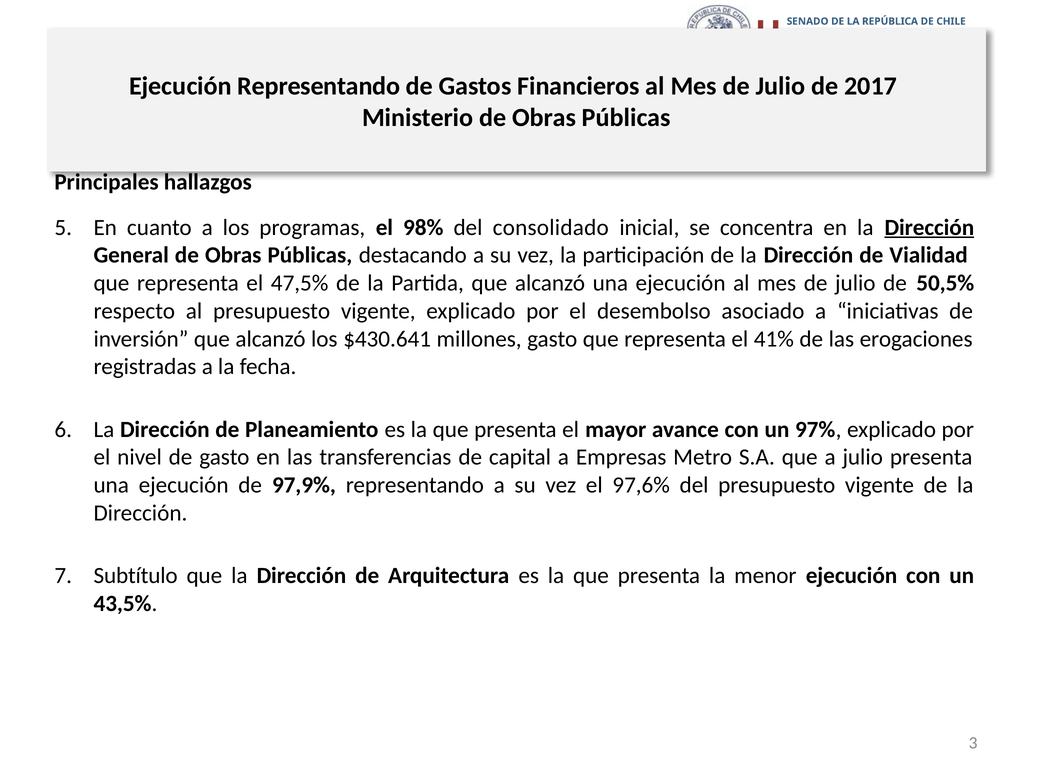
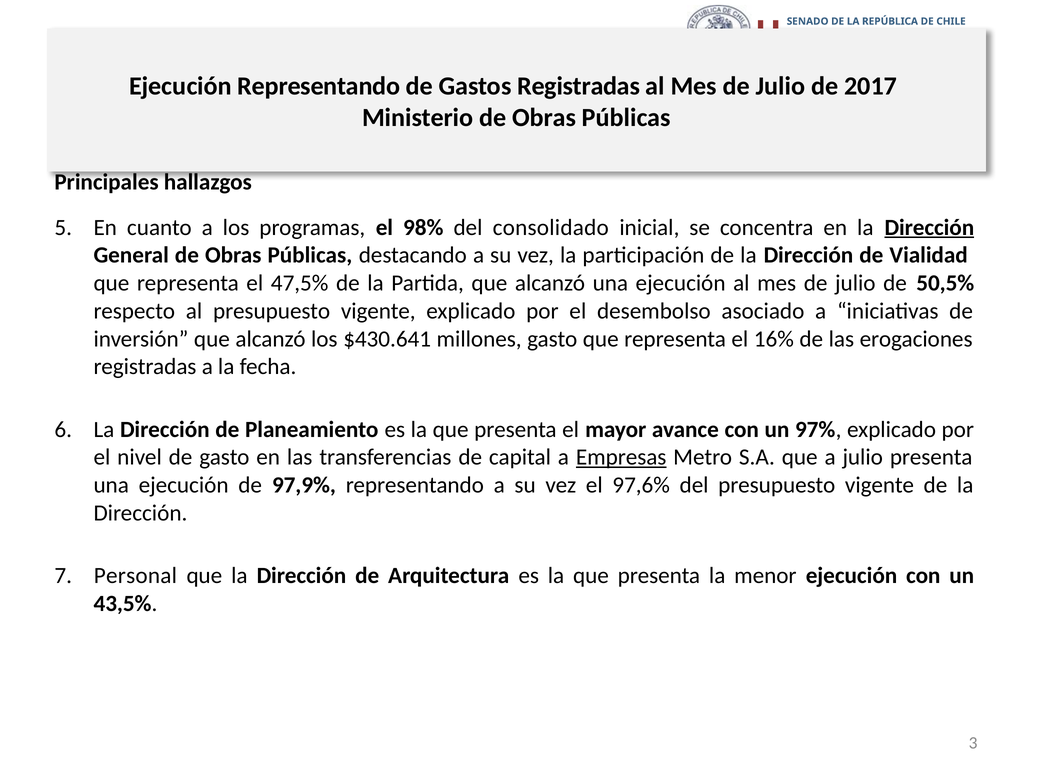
Gastos Financieros: Financieros -> Registradas (579, 86)
41%: 41% -> 16% (774, 339)
Empresas underline: none -> present (621, 457)
Subtítulo: Subtítulo -> Personal (135, 575)
